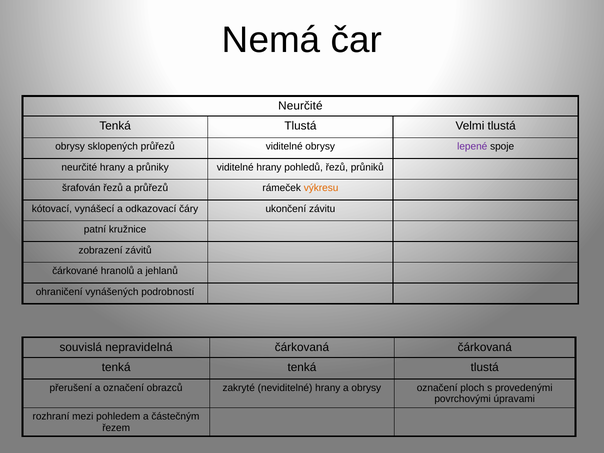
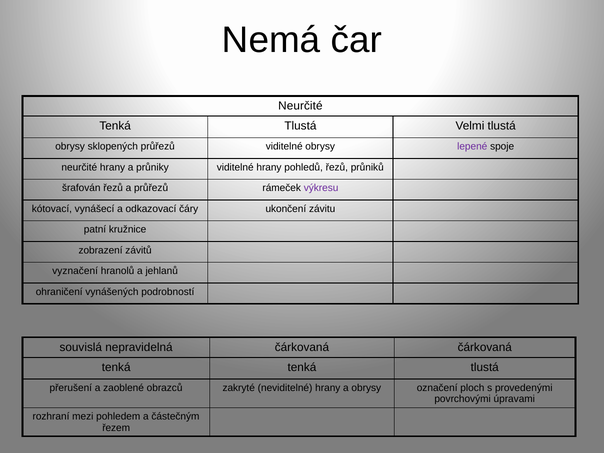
výkresu colour: orange -> purple (321, 188)
čárkované: čárkované -> vyznačení (75, 271)
a označení: označení -> zaoblené (124, 388)
